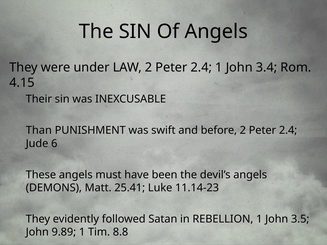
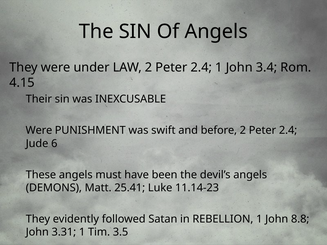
Than: Than -> Were (39, 131)
3.5: 3.5 -> 8.8 (300, 219)
9.89: 9.89 -> 3.31 (64, 232)
8.8: 8.8 -> 3.5 (121, 232)
